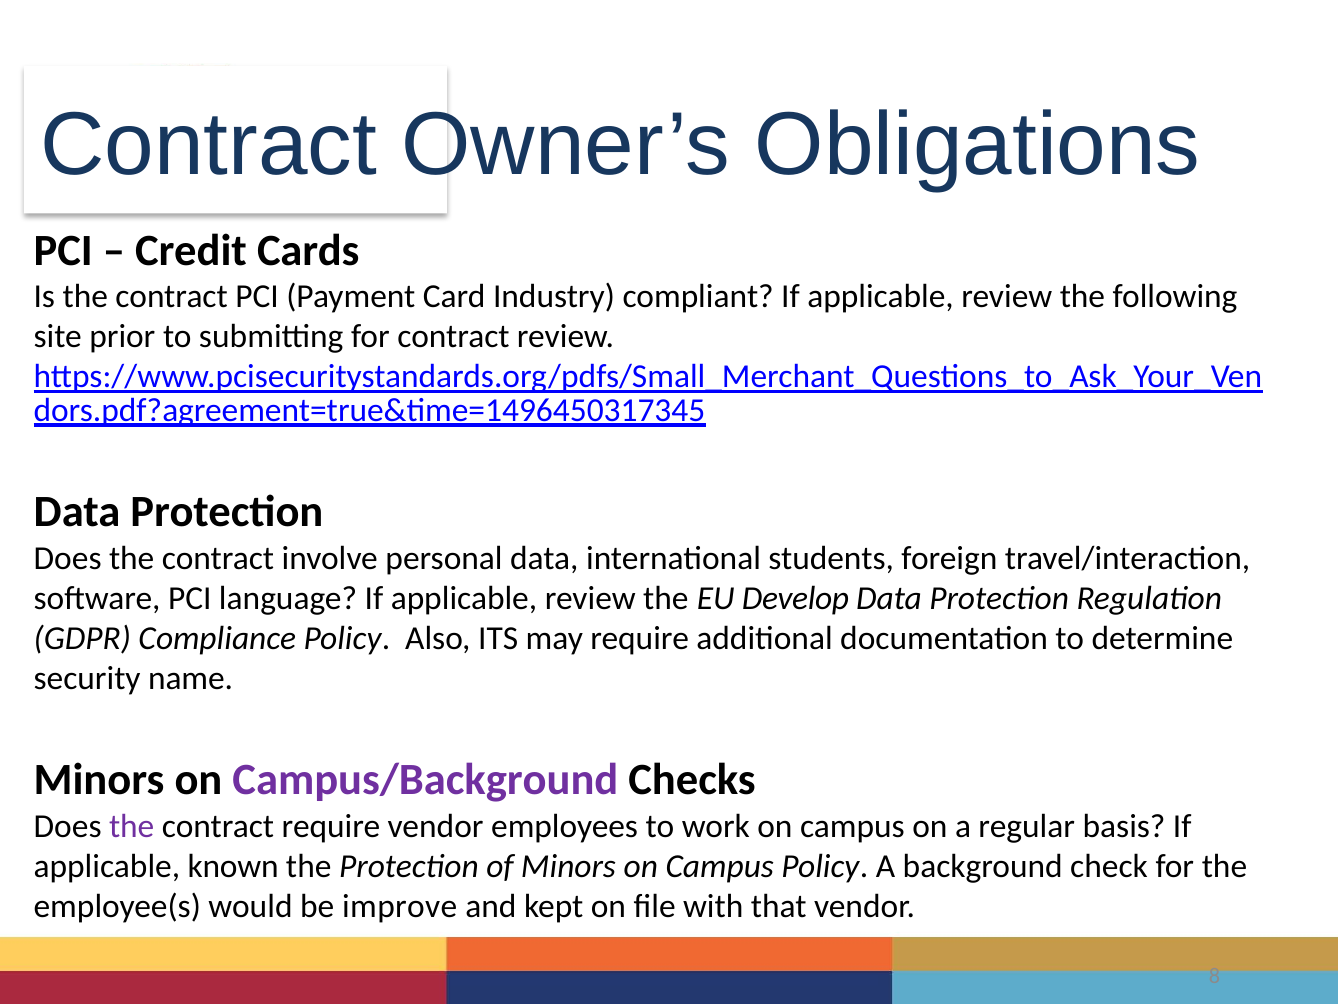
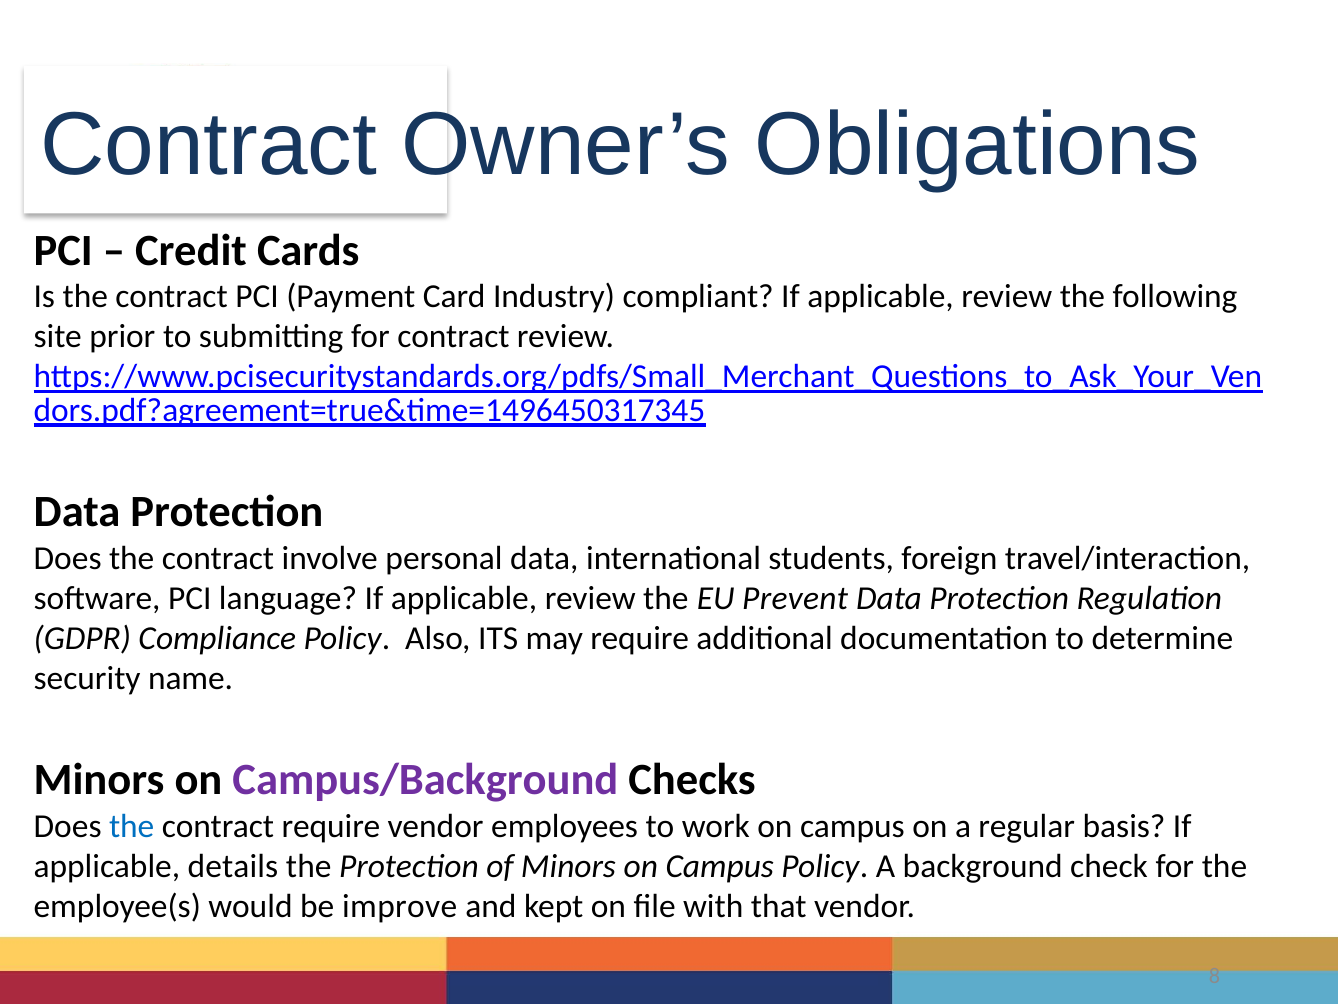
Develop: Develop -> Prevent (795, 598)
the colour: purple -> blue (132, 826)
known: known -> details (233, 866)
